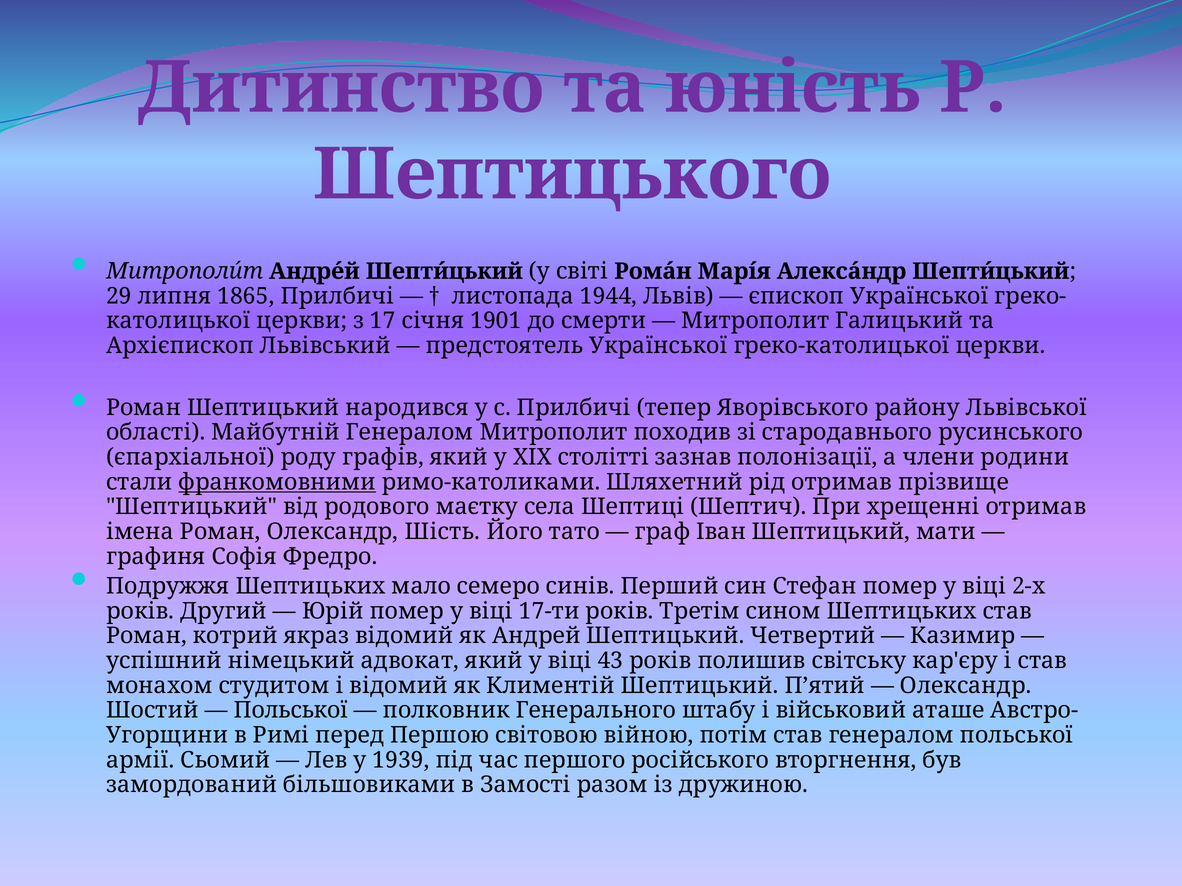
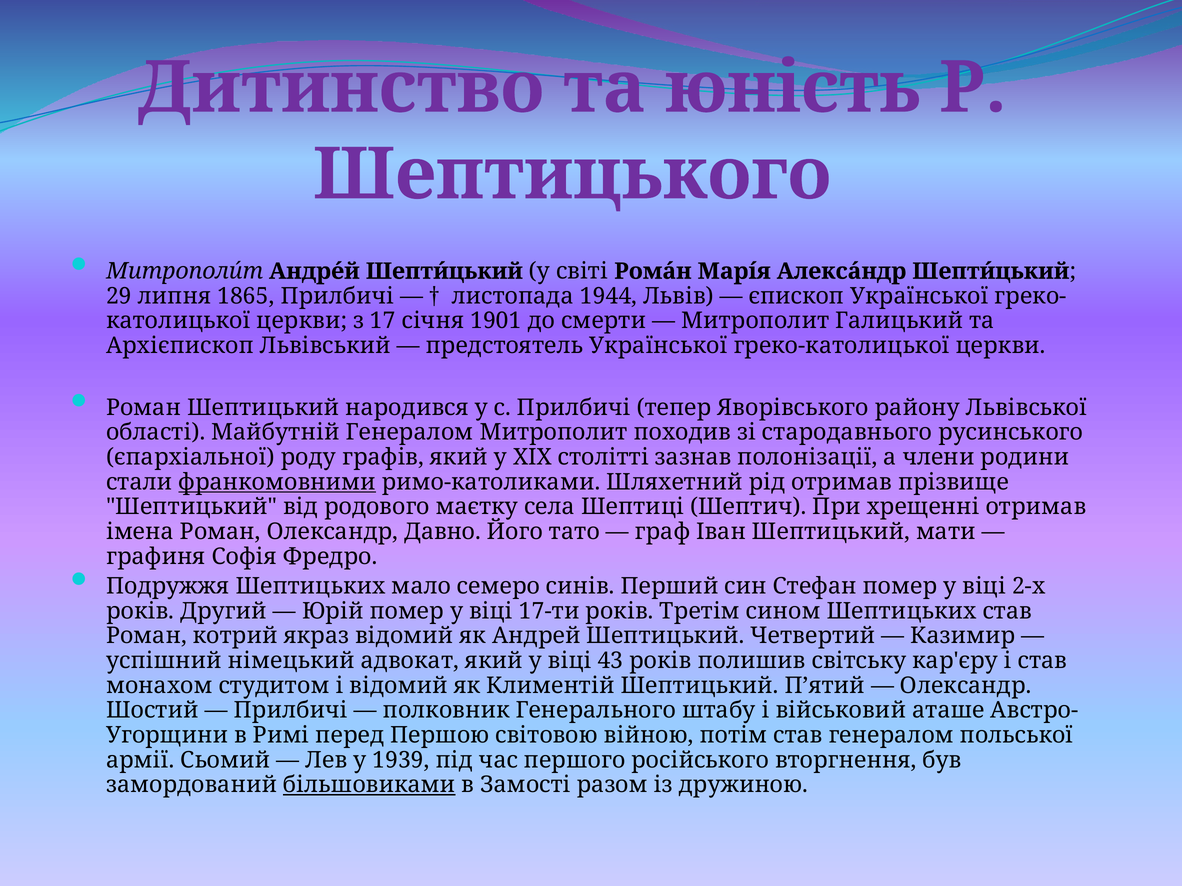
Шість: Шість -> Давно (443, 532)
Польської: Польської -> Прилбичі (291, 711)
більшовиками underline: none -> present (369, 785)
